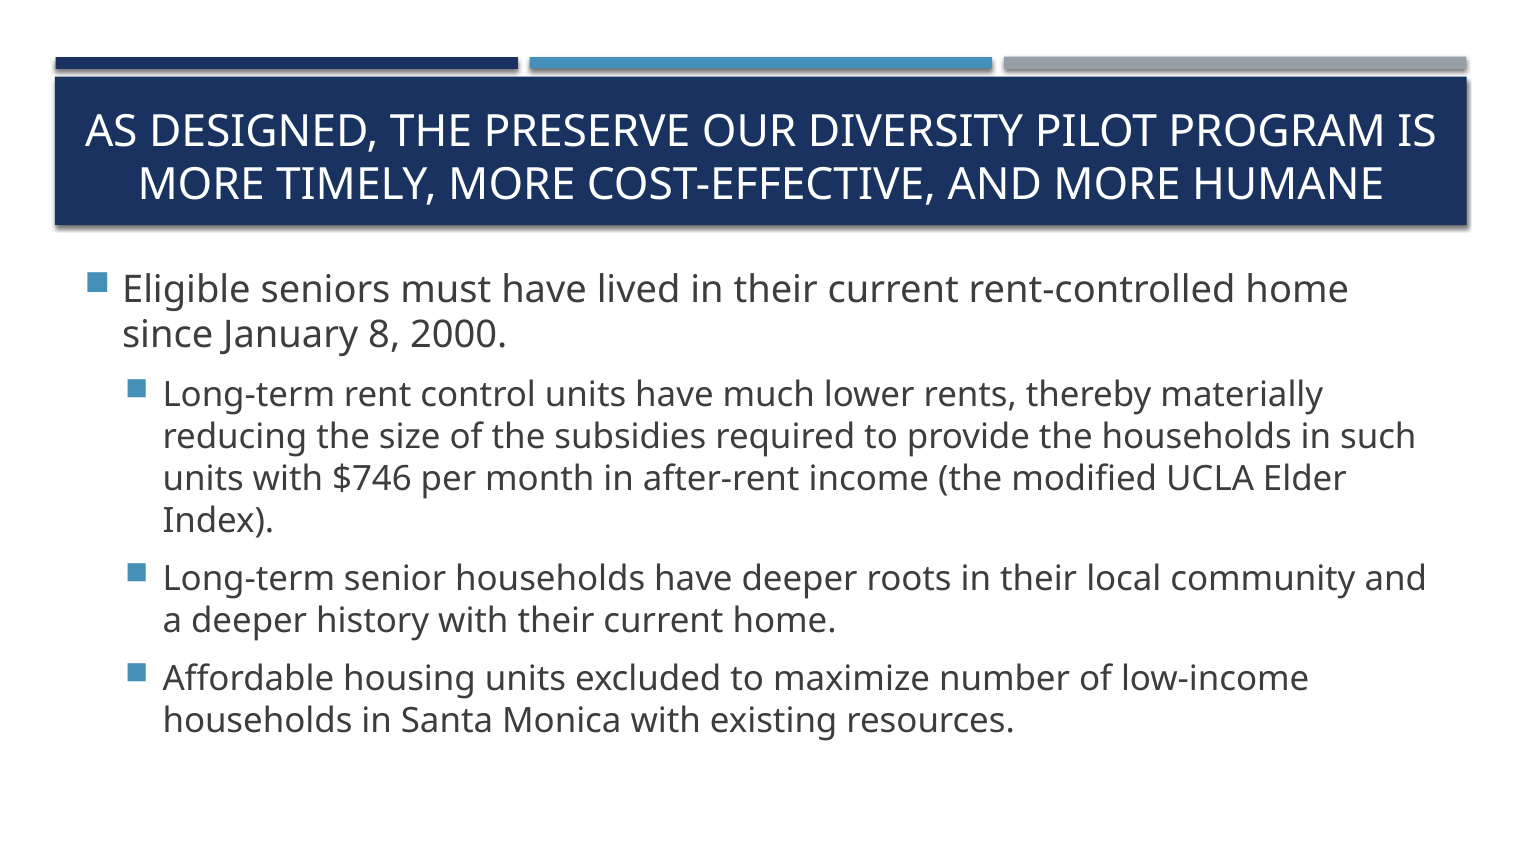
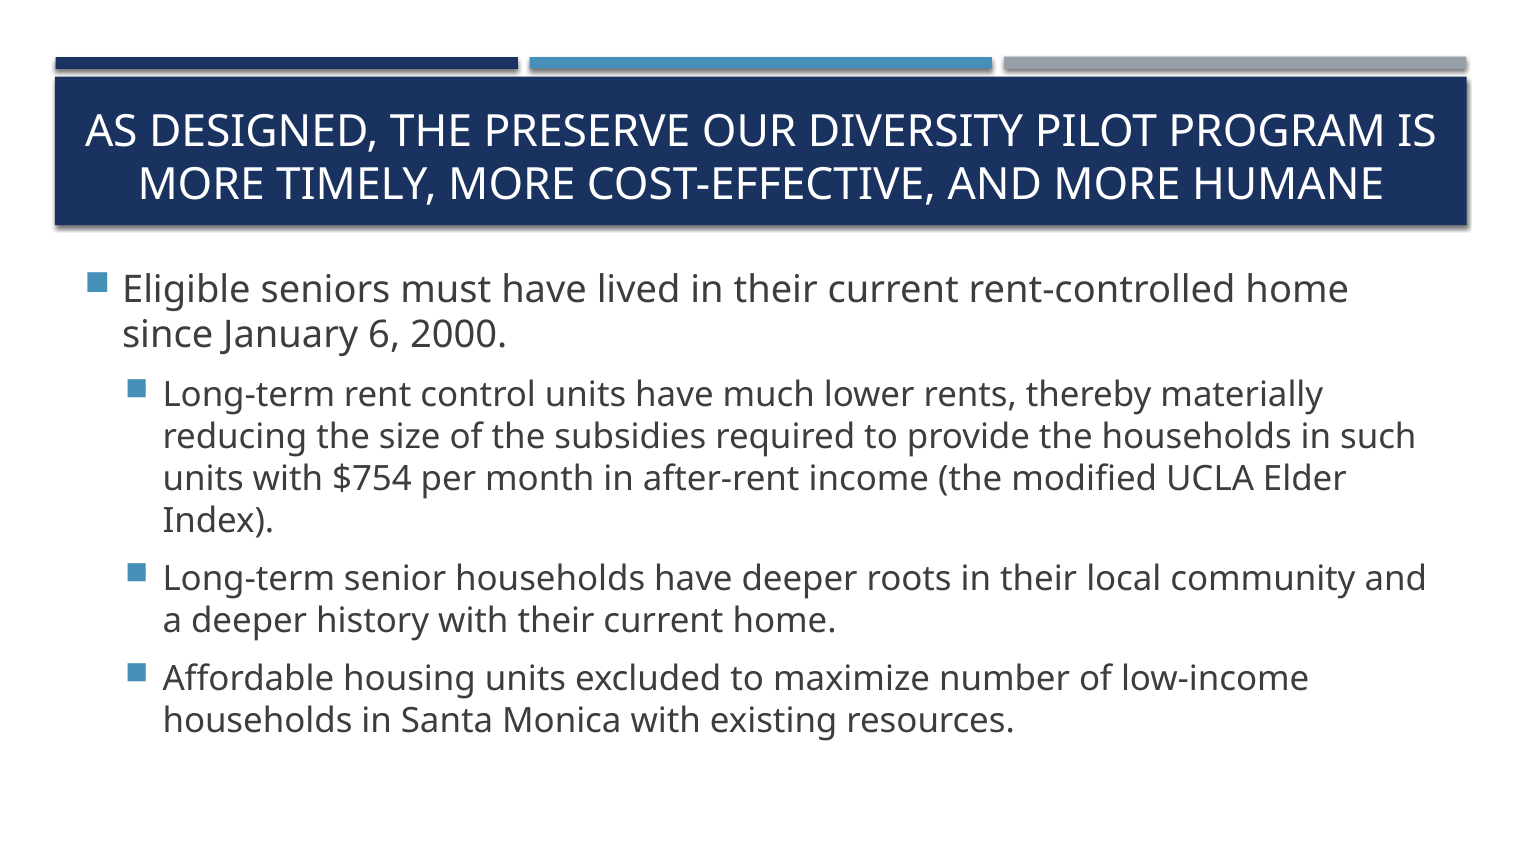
8: 8 -> 6 (384, 335)
$746: $746 -> $754 (372, 479)
